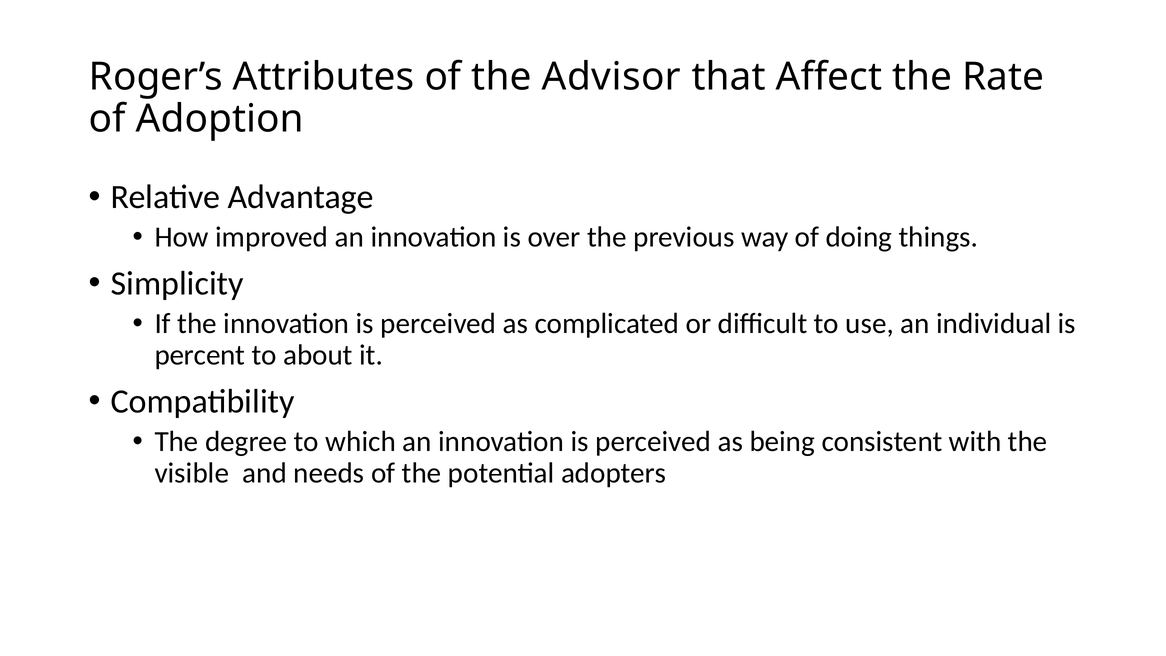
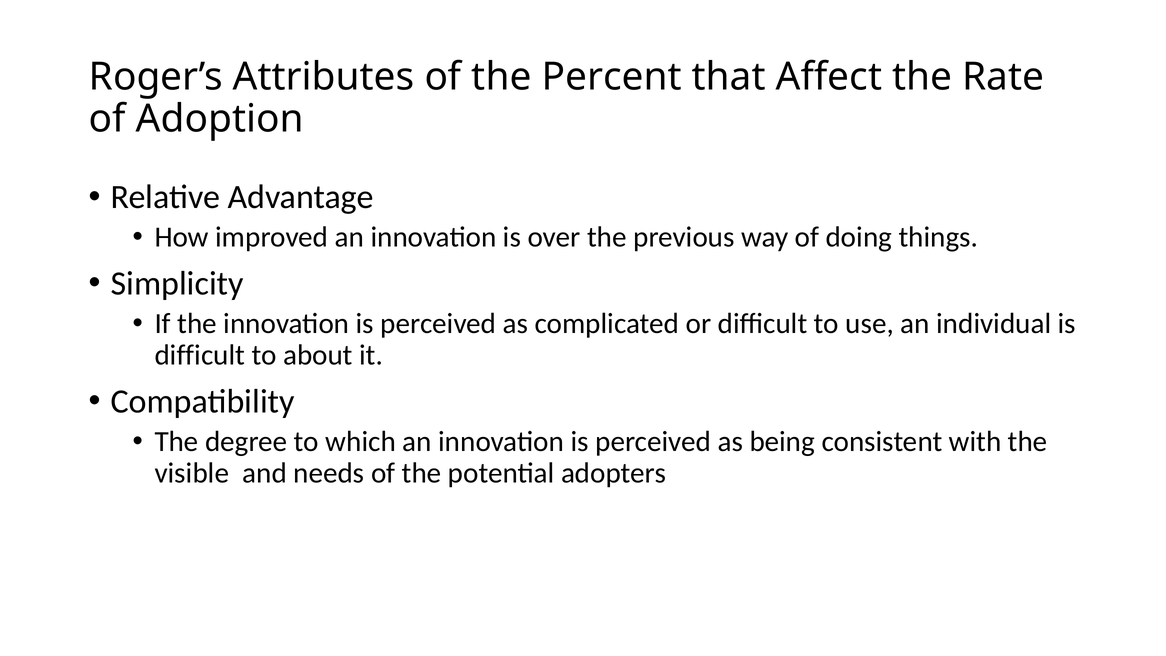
Advisor: Advisor -> Percent (612, 77)
percent: percent -> difficult (200, 355)
